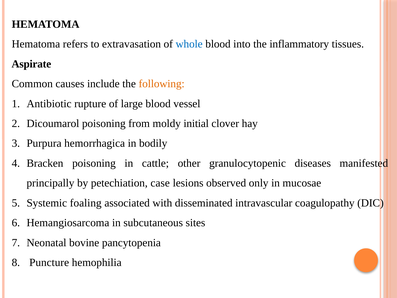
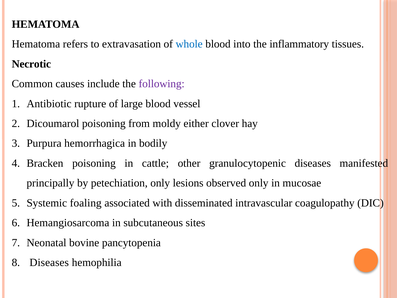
Aspirate: Aspirate -> Necrotic (31, 64)
following colour: orange -> purple (162, 84)
initial: initial -> either (196, 123)
petechiation case: case -> only (160, 183)
Puncture: Puncture -> Diseases (49, 262)
